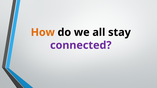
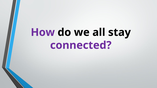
How colour: orange -> purple (43, 32)
